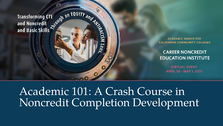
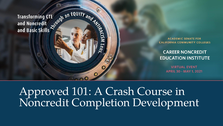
Academic: Academic -> Approved (44, 91)
